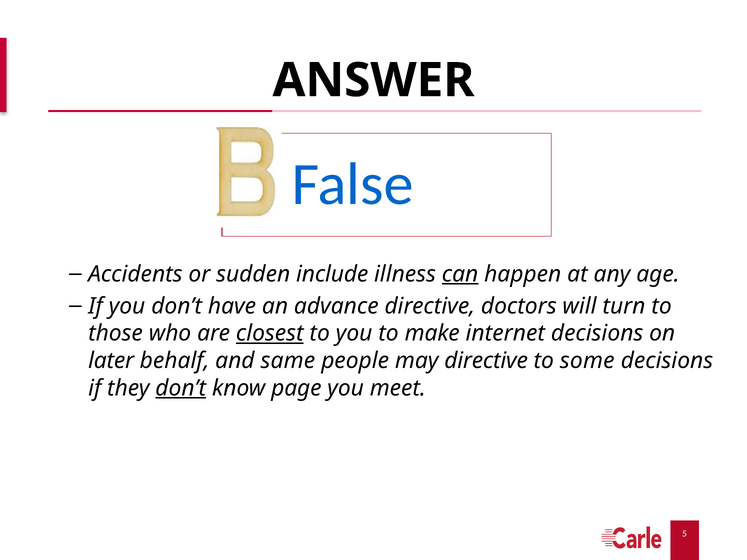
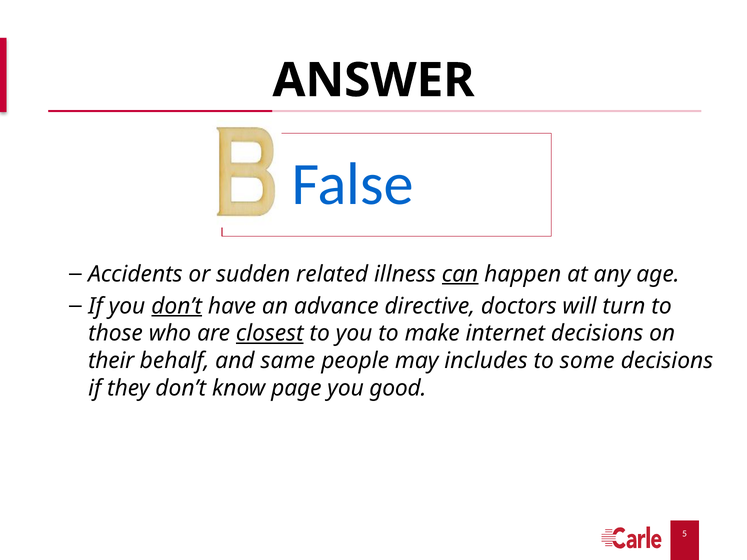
include: include -> related (332, 274)
don’t underline: none -> present (177, 306)
later: later -> their (111, 361)
may directive: directive -> includes (486, 361)
don’t underline: present -> none (181, 388)
meet: meet -> good (398, 388)
